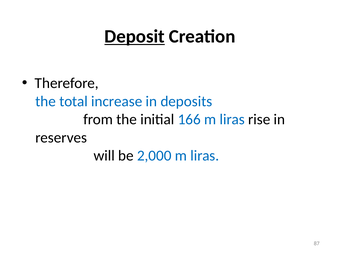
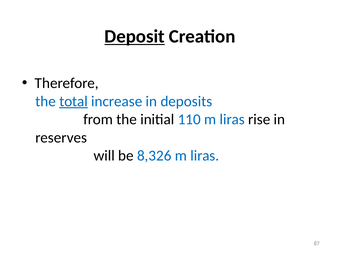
total underline: none -> present (74, 101)
166: 166 -> 110 (189, 119)
2,000: 2,000 -> 8,326 (154, 156)
